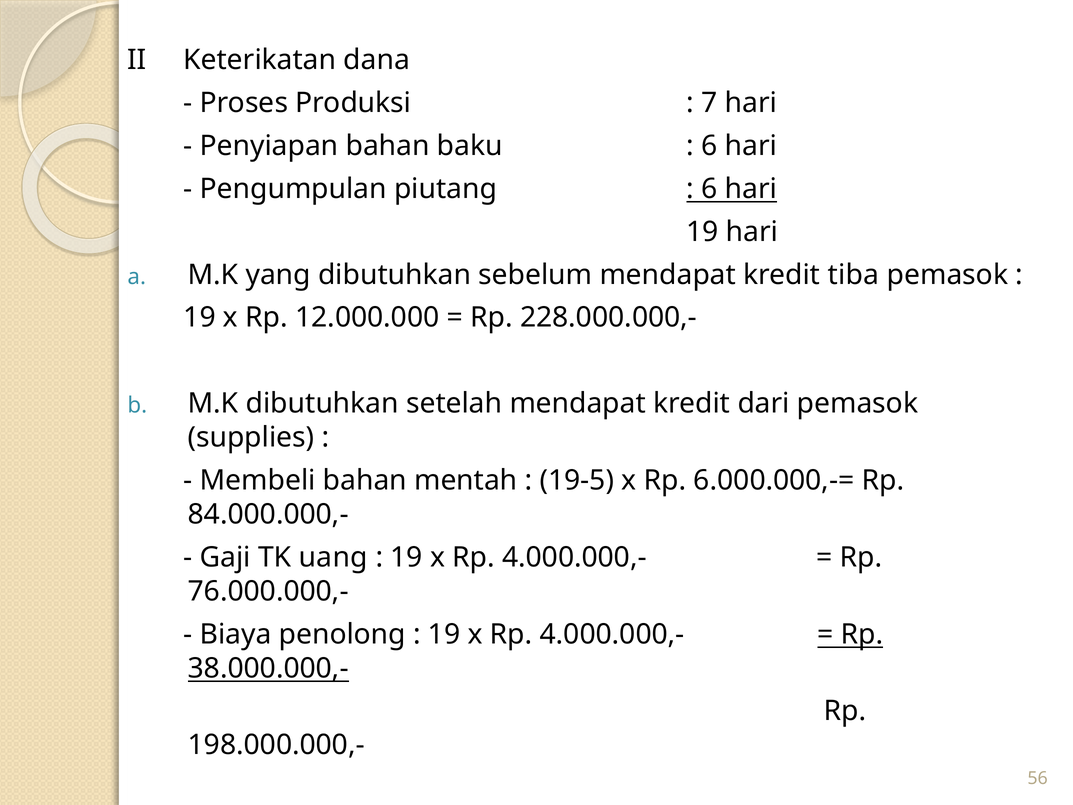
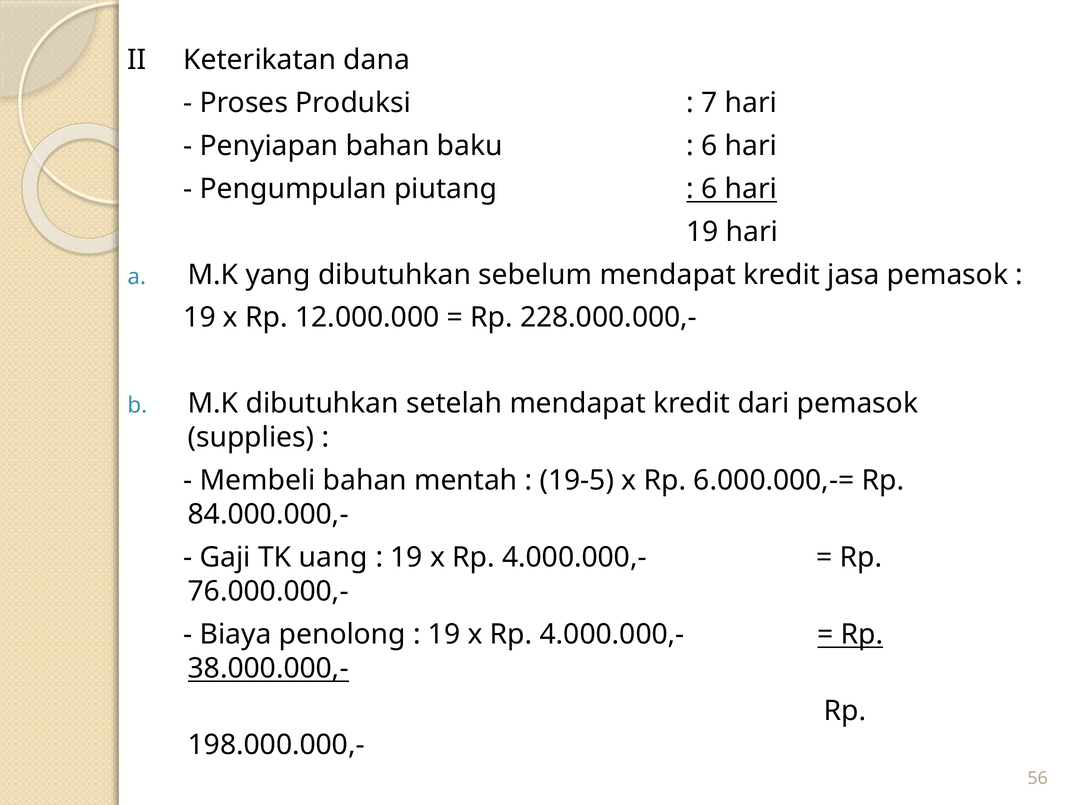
tiba: tiba -> jasa (854, 275)
